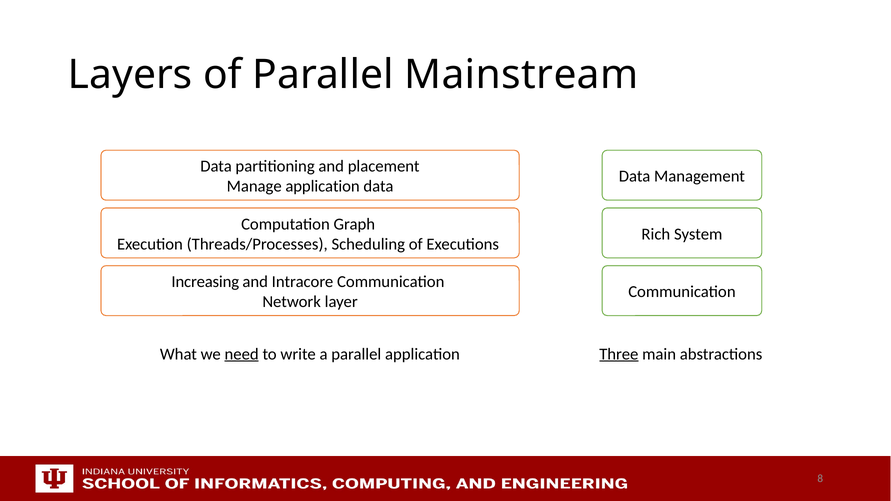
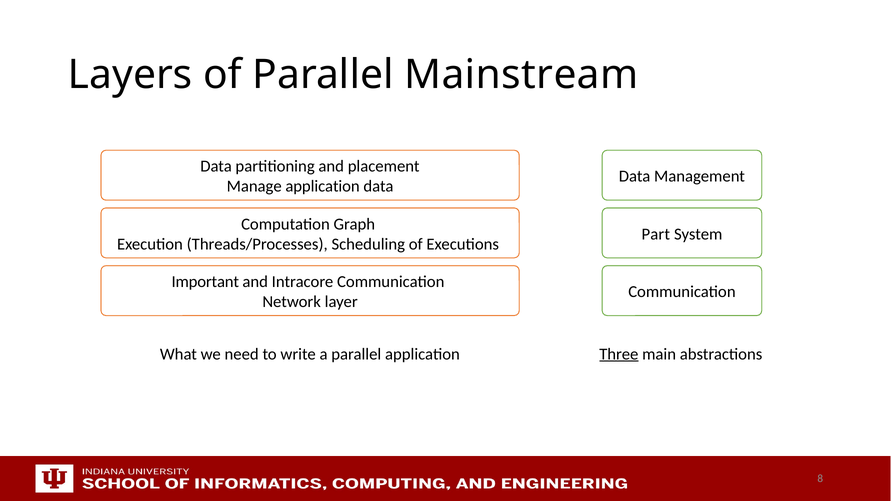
Rich: Rich -> Part (656, 234)
Increasing: Increasing -> Important (205, 282)
need underline: present -> none (242, 354)
